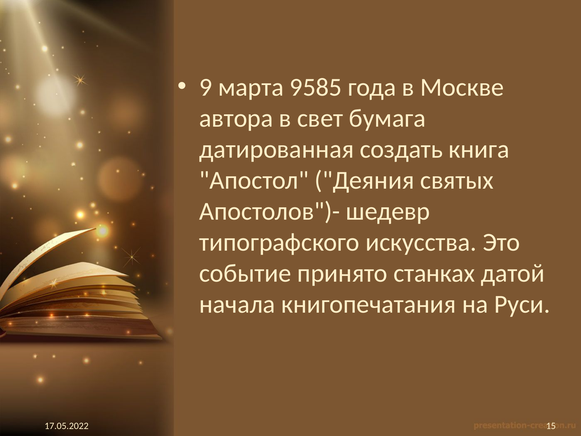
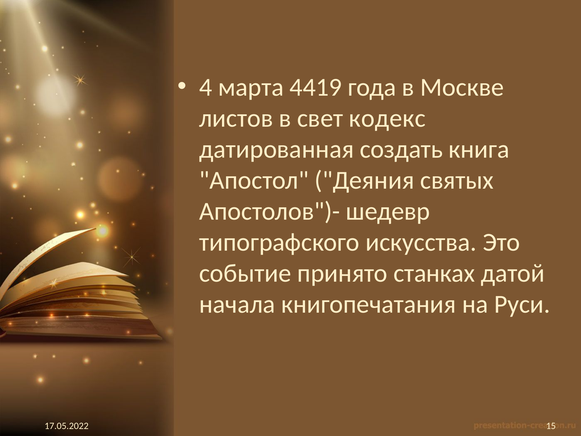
9: 9 -> 4 (206, 87)
9585: 9585 -> 4419 (316, 87)
автора: автора -> листов (236, 118)
бумага: бумага -> кодекс (387, 118)
